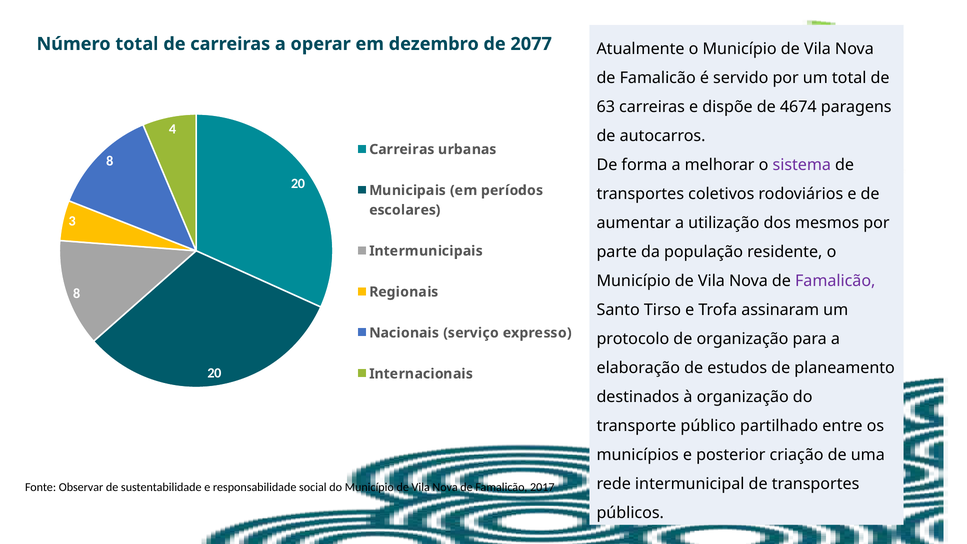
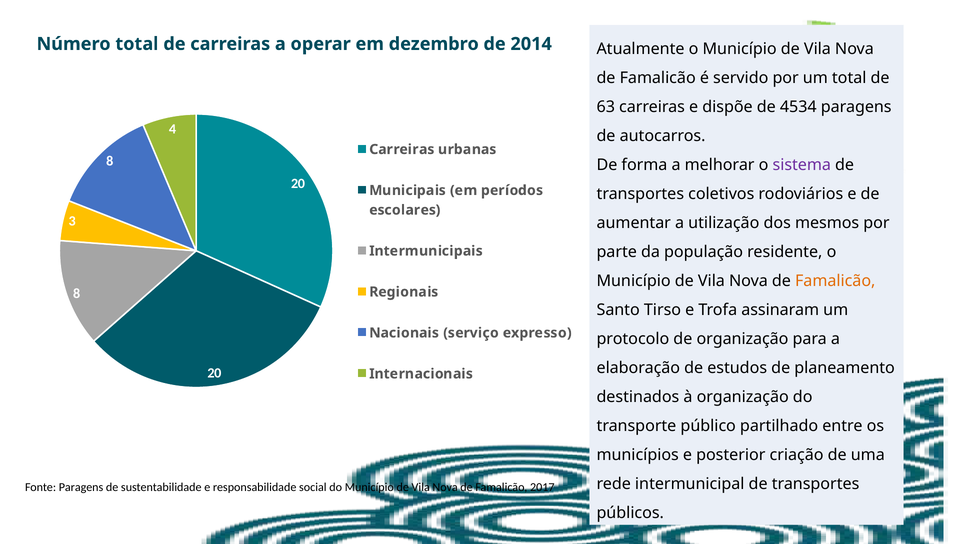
2077: 2077 -> 2014 (531, 44)
4674: 4674 -> 4534 (798, 107)
Famalicão colour: purple -> orange (835, 281)
Fonte Observar: Observar -> Paragens (81, 487)
